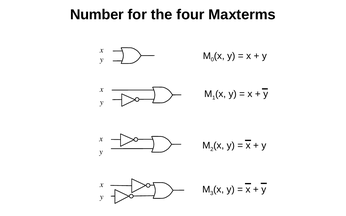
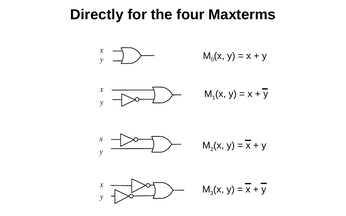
Number: Number -> Directly (97, 15)
